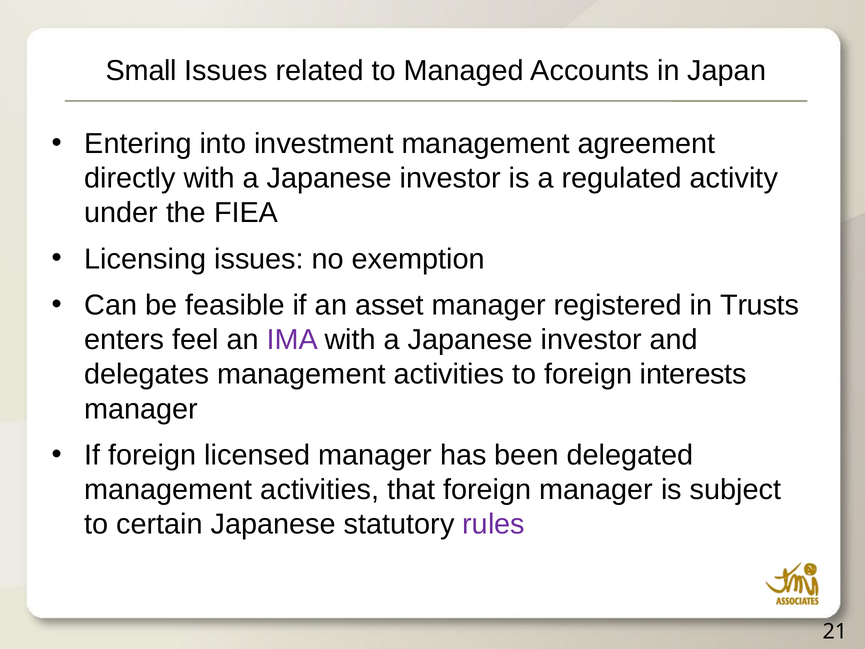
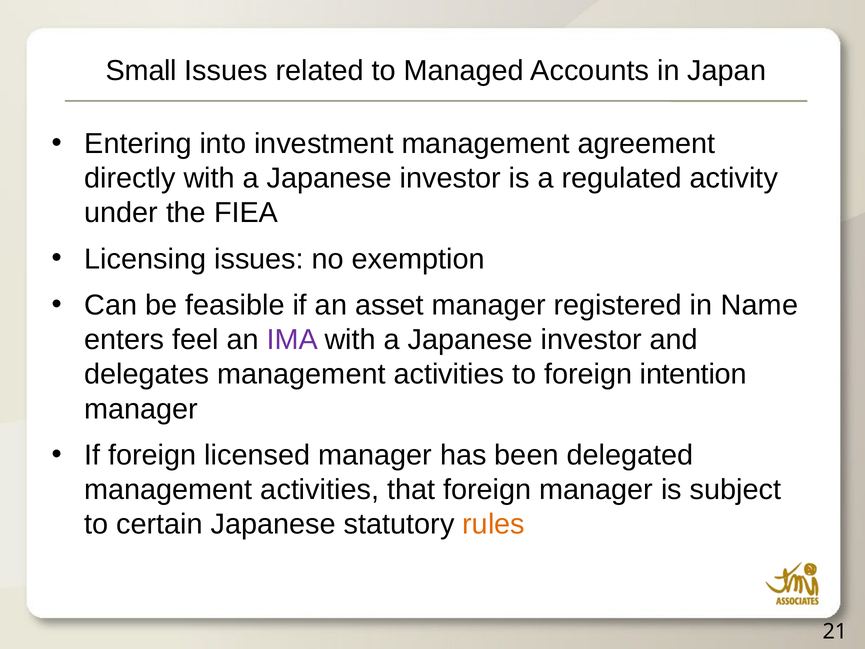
Trusts: Trusts -> Name (759, 305)
interests: interests -> intention (693, 374)
rules colour: purple -> orange (494, 524)
